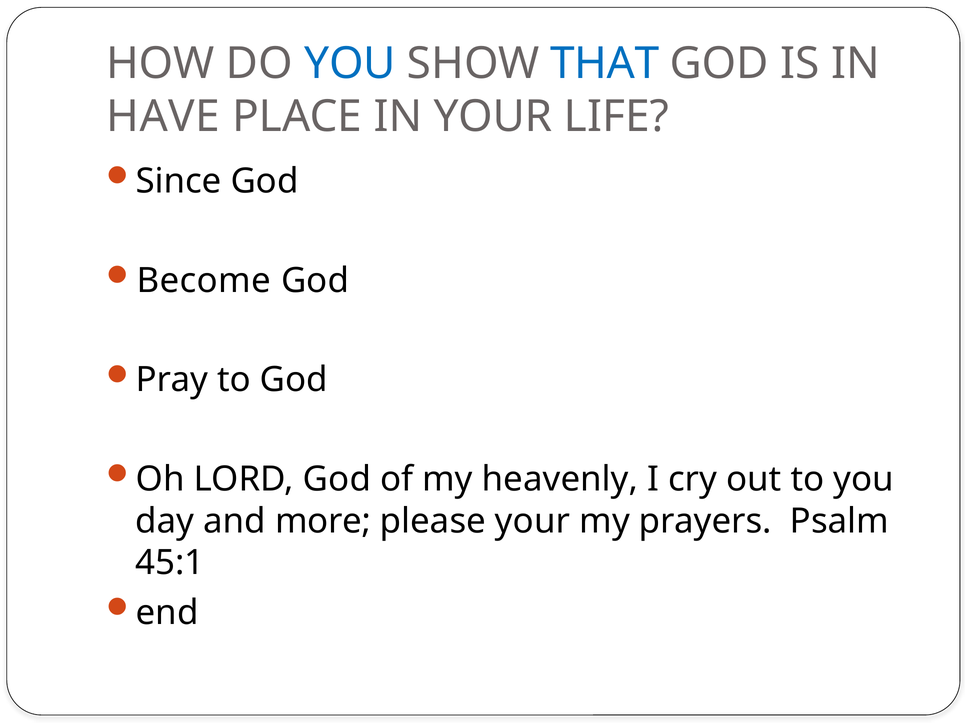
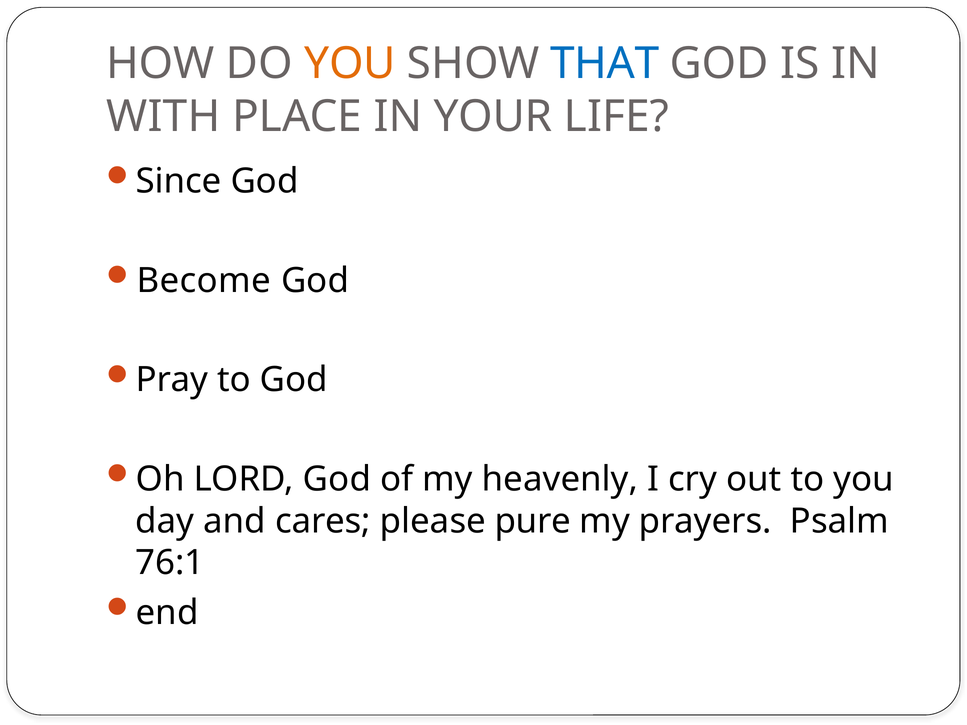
YOU colour: blue -> orange (350, 64)
HAVE: HAVE -> WITH (163, 117)
more: more -> cares (323, 521)
please your: your -> pure (533, 521)
45:1: 45:1 -> 76:1 (170, 563)
